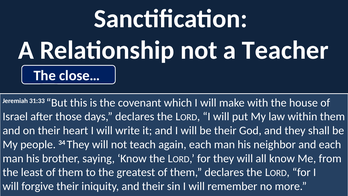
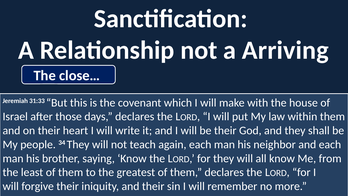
Teacher: Teacher -> Arriving (285, 50)
